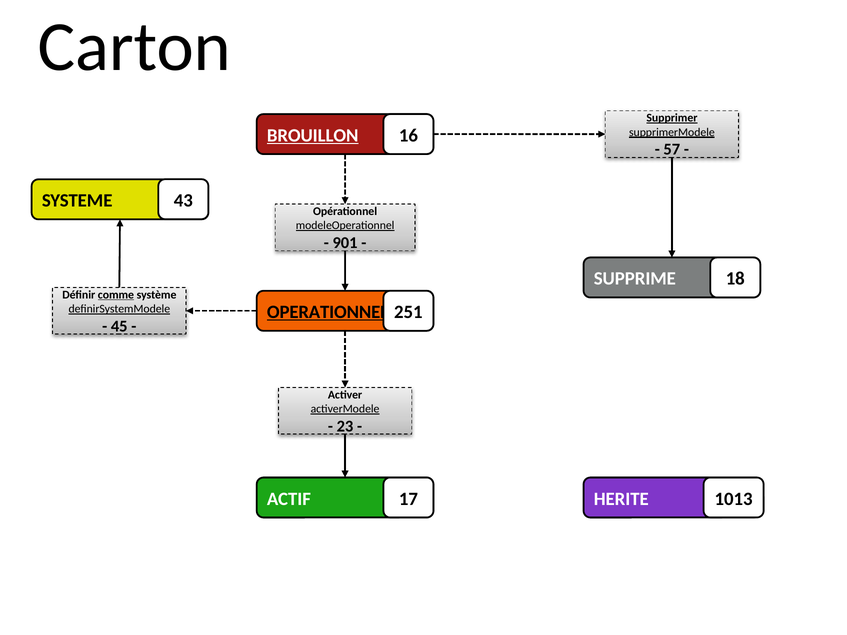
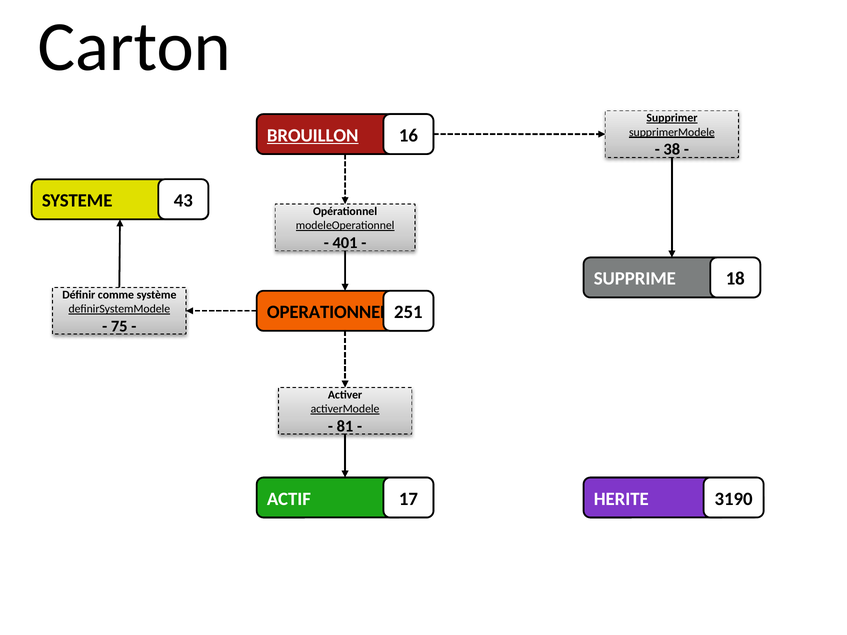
57: 57 -> 38 (672, 149)
901: 901 -> 401 (345, 243)
comme underline: present -> none (116, 295)
OPERATIONNEL underline: present -> none (328, 312)
45: 45 -> 75 (119, 326)
23: 23 -> 81 (345, 426)
1013: 1013 -> 3190 (734, 499)
